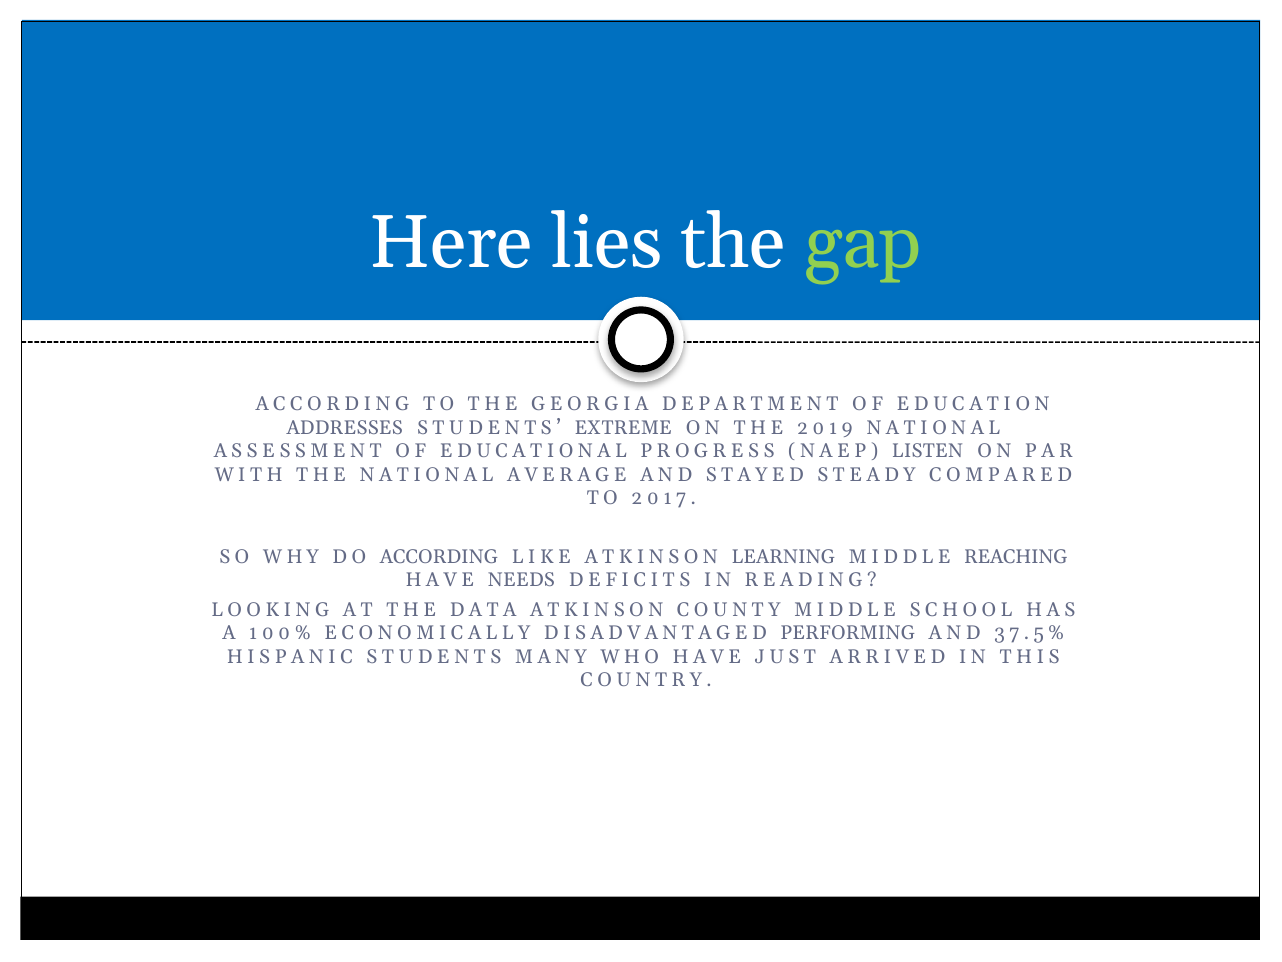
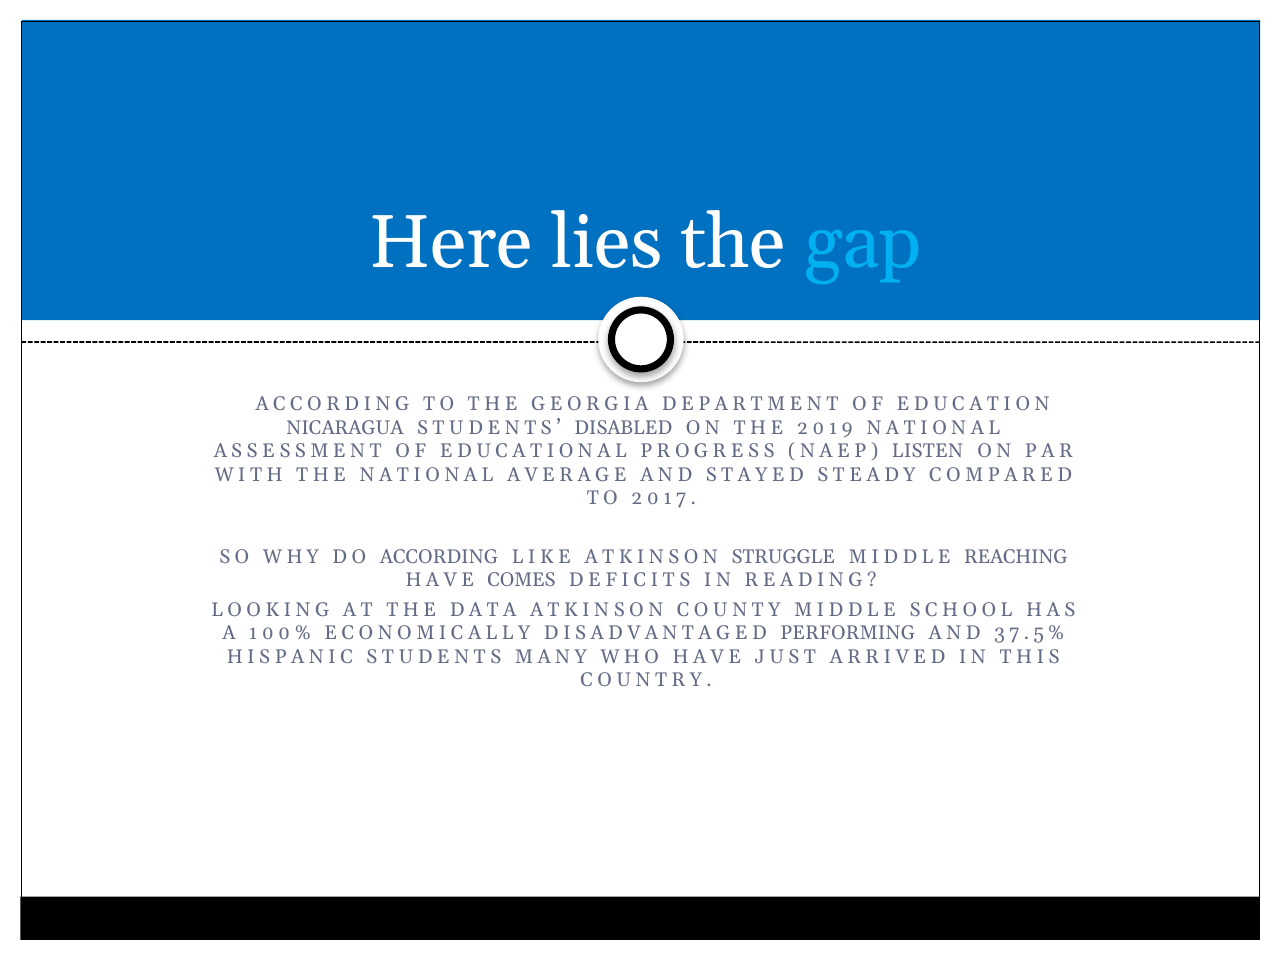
gap colour: light green -> light blue (863, 242)
ADDRESSES: ADDRESSES -> NICARAGUA (345, 428)
EXTREME: EXTREME -> DISABLED (623, 428)
LEARNING: LEARNING -> STRUGGLE (783, 557)
NEEDS: NEEDS -> COMES (522, 580)
